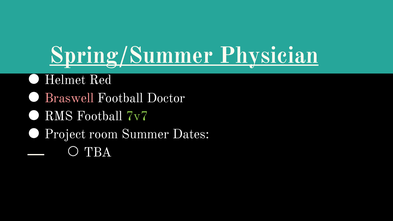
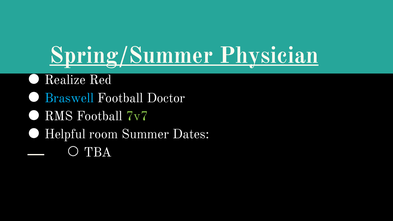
Helmet: Helmet -> Realize (65, 80)
Braswell colour: pink -> light blue (69, 98)
Project: Project -> Helpful (65, 134)
